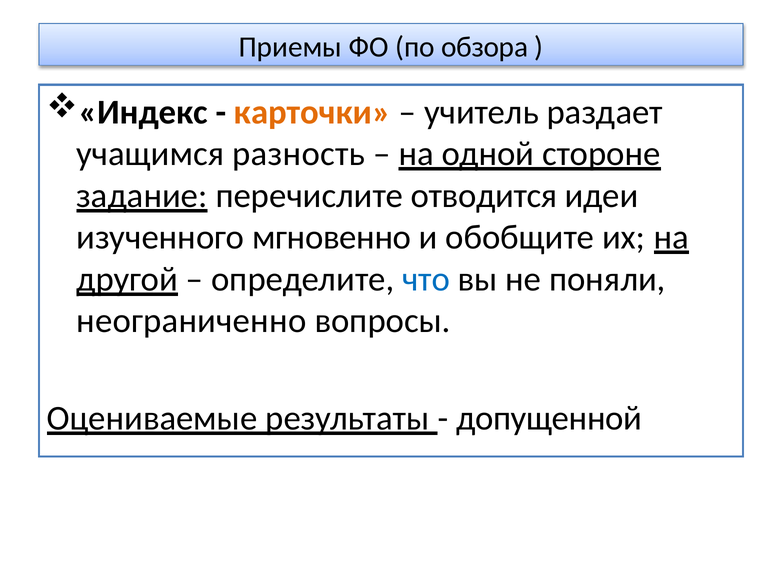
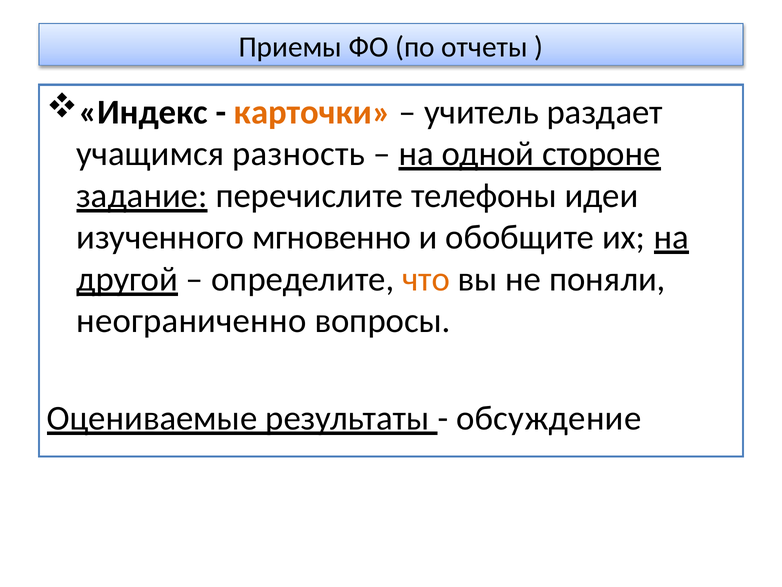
обзора: обзора -> отчеты (484, 47)
отводится: отводится -> телефоны (484, 195)
что colour: blue -> orange (426, 279)
допущенной: допущенной -> обсуждение (549, 418)
